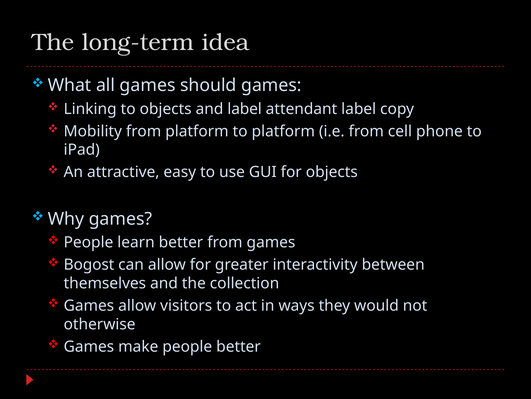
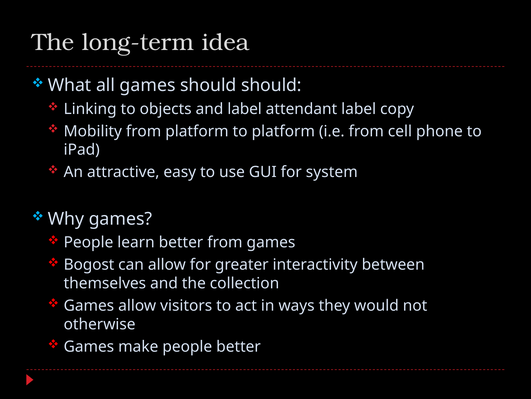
should games: games -> should (271, 85)
for objects: objects -> system (332, 172)
